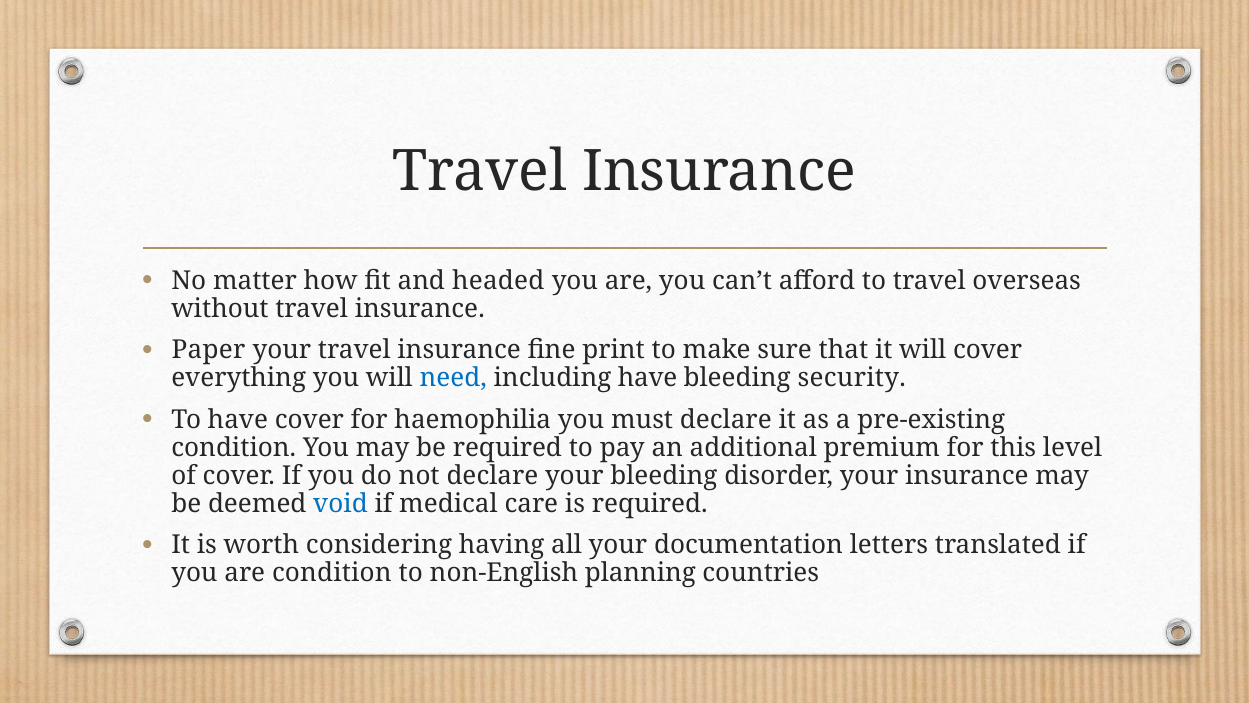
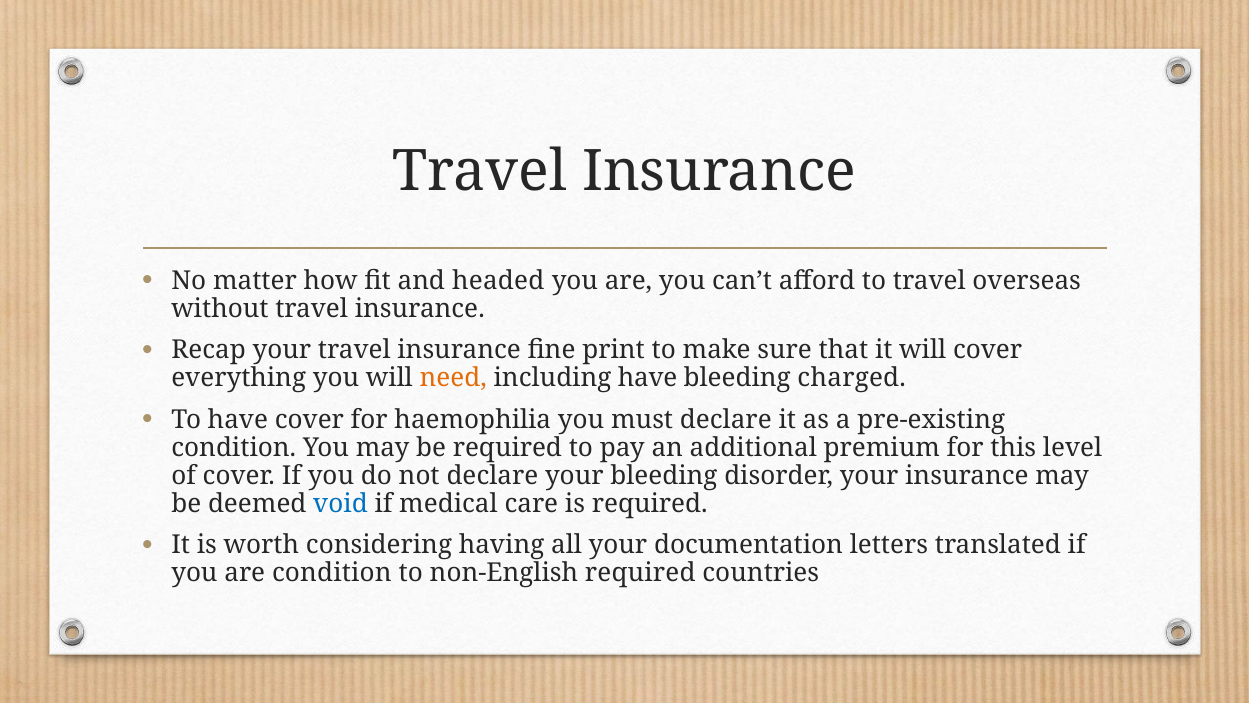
Paper: Paper -> Recap (209, 350)
need colour: blue -> orange (453, 378)
security: security -> charged (852, 378)
non-English planning: planning -> required (640, 573)
